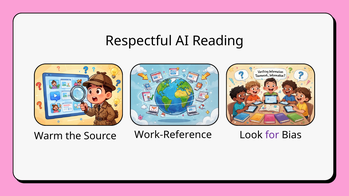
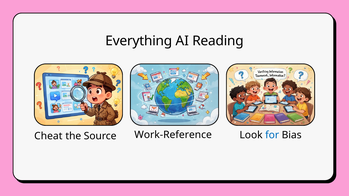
Respectful: Respectful -> Everything (139, 41)
Warm: Warm -> Cheat (48, 136)
for colour: purple -> blue (272, 135)
